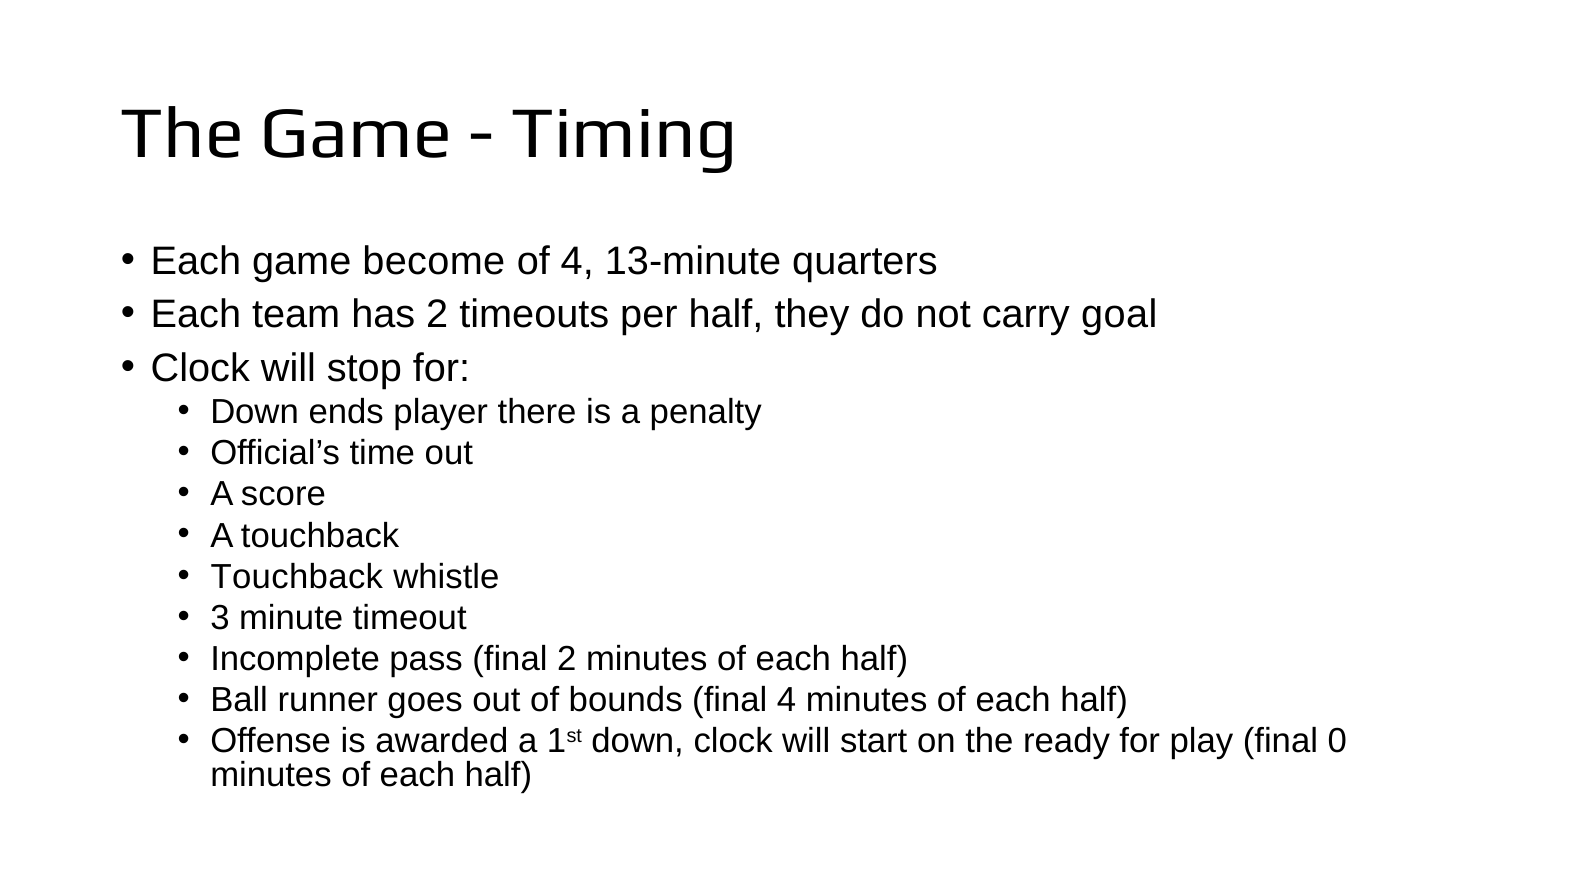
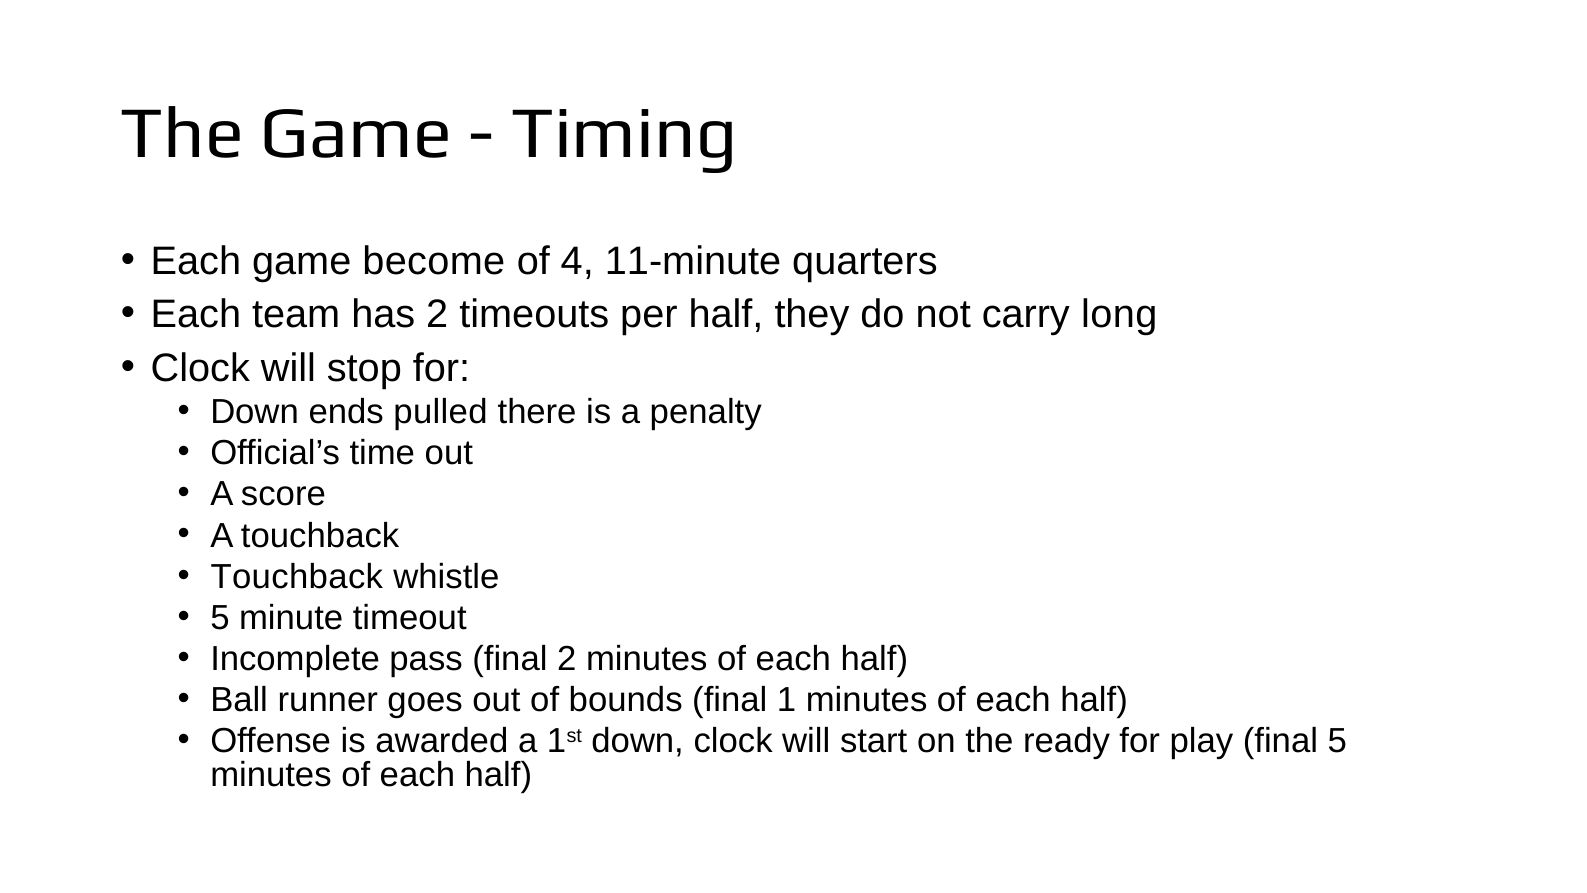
13-minute: 13-minute -> 11-minute (693, 261)
goal: goal -> long (1119, 315)
player: player -> pulled (441, 412)
3: 3 -> 5 (220, 618)
final 4: 4 -> 1 (787, 700)
final 0: 0 -> 5 (1337, 741)
